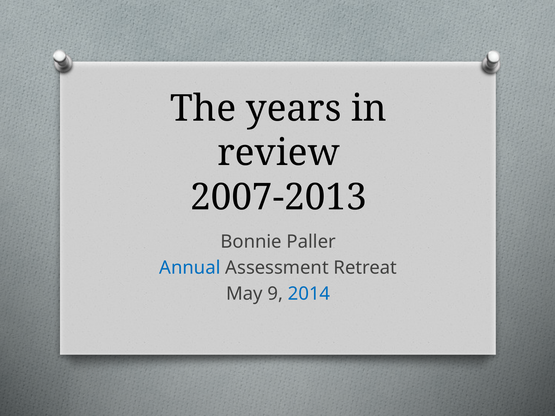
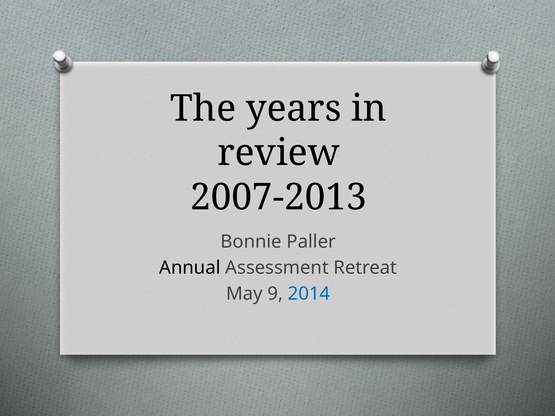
Annual colour: blue -> black (190, 268)
